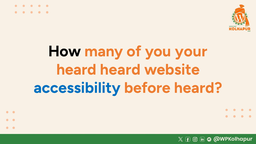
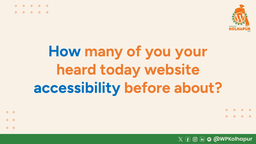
How colour: black -> blue (65, 51)
heard heard: heard -> today (120, 70)
before heard: heard -> about (198, 88)
